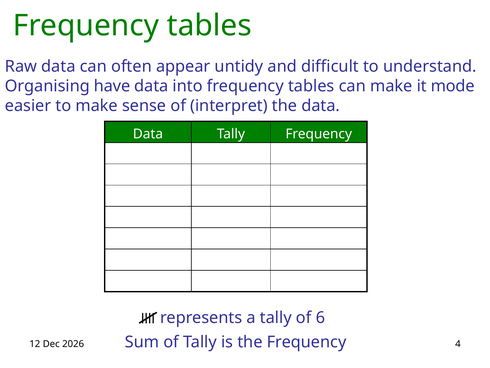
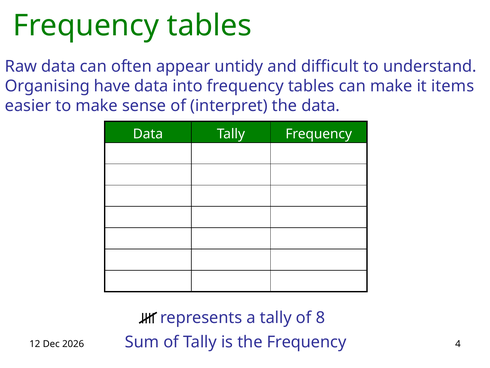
mode: mode -> items (453, 86)
6: 6 -> 8 (320, 317)
